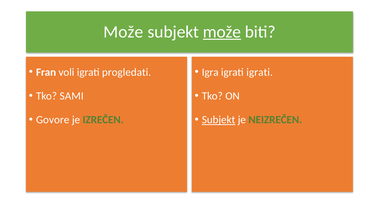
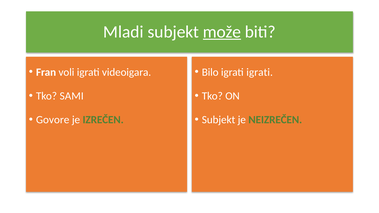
Može: Može -> Mladi (123, 32)
progledati: progledati -> videoigara (127, 72)
Igra: Igra -> Bilo (210, 72)
Subjekt underline: present -> none (219, 120)
